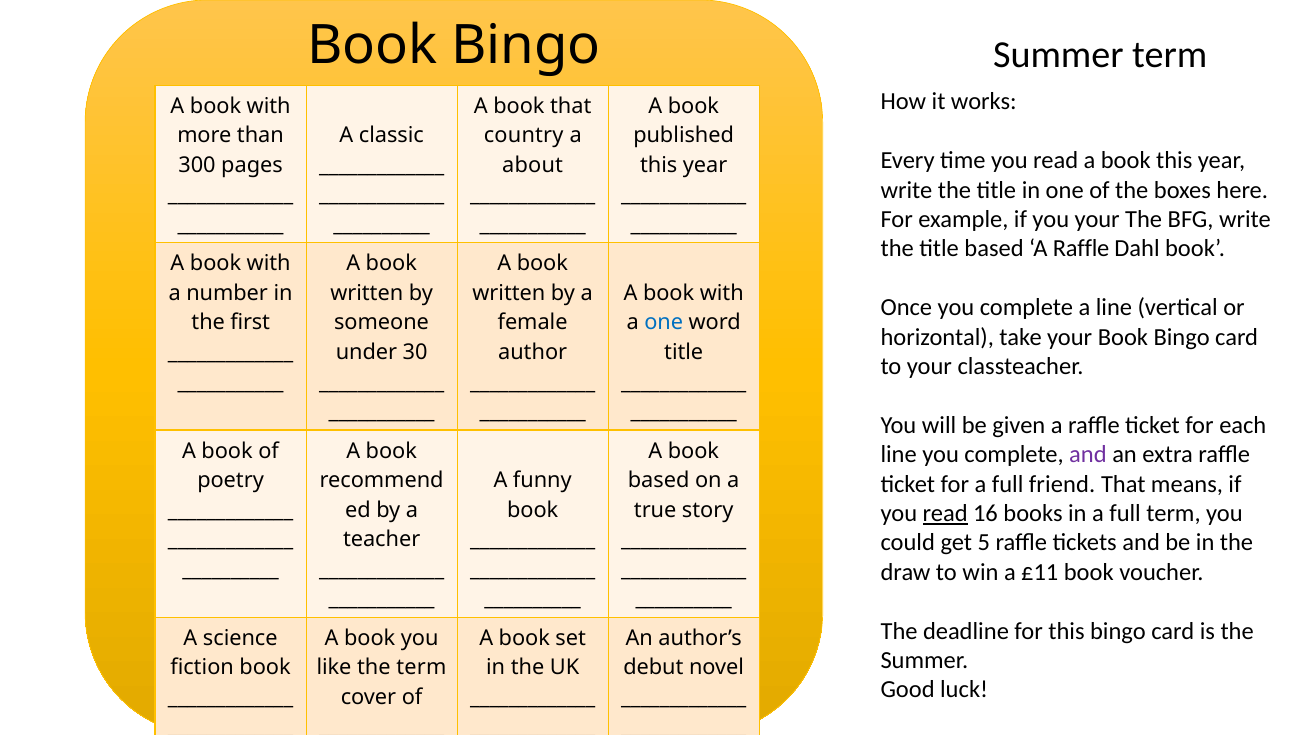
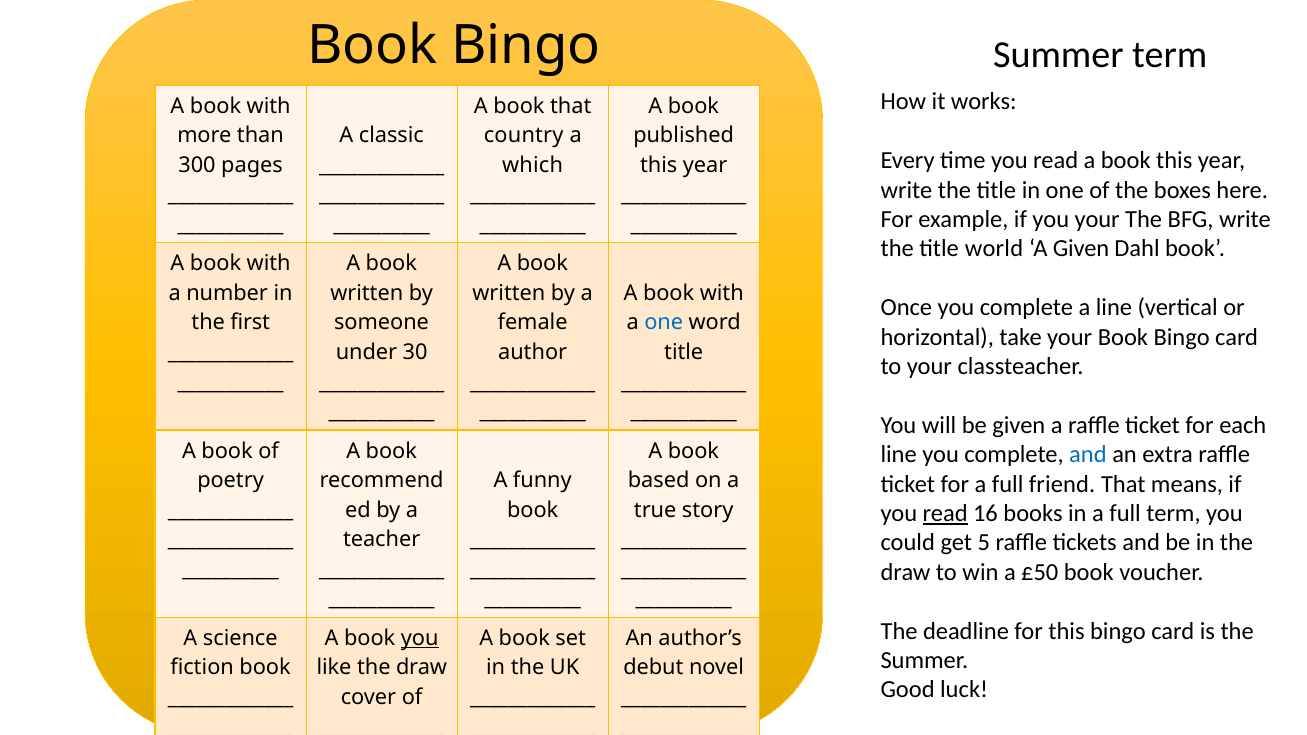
about: about -> which (533, 165)
title based: based -> world (994, 249)
Raffle: Raffle -> Given (1081, 249)
and colour: purple -> blue (1088, 455)
£11: £11 -> £50 (1040, 572)
you underline: none -> present (420, 638)
like the term: term -> draw (422, 668)
